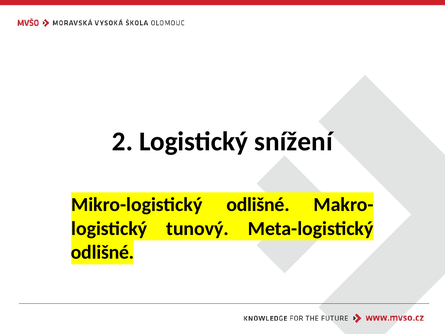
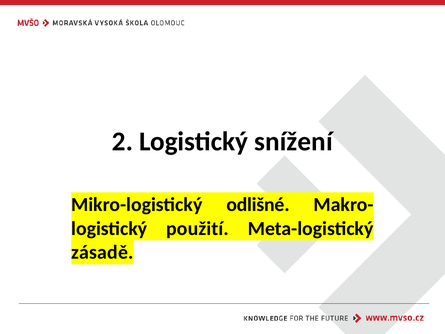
tunový: tunový -> použití (197, 228)
odlišné: odlišné -> zásadě (102, 252)
